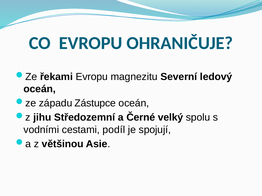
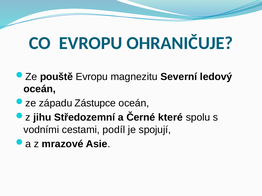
řekami: řekami -> pouště (56, 77)
velký: velký -> které (170, 118)
většinou: většinou -> mrazové (63, 144)
